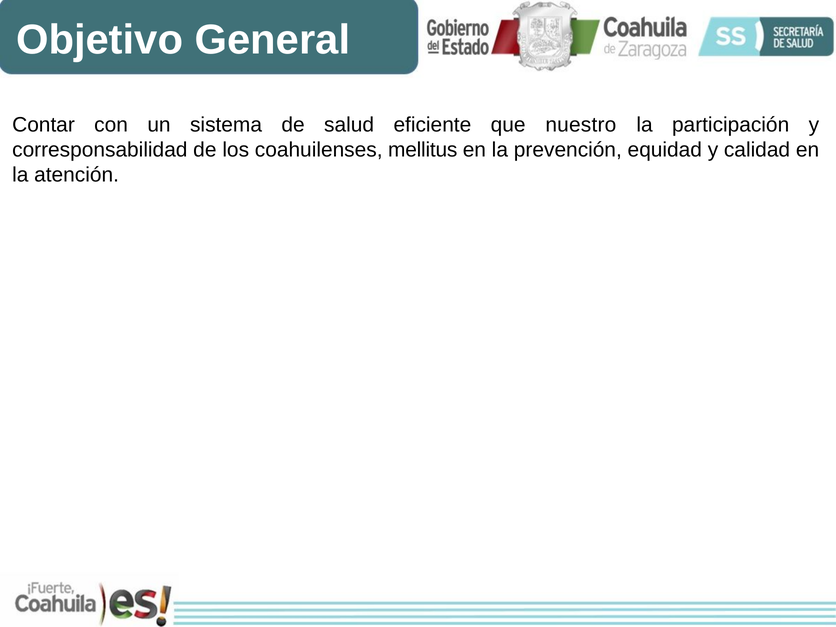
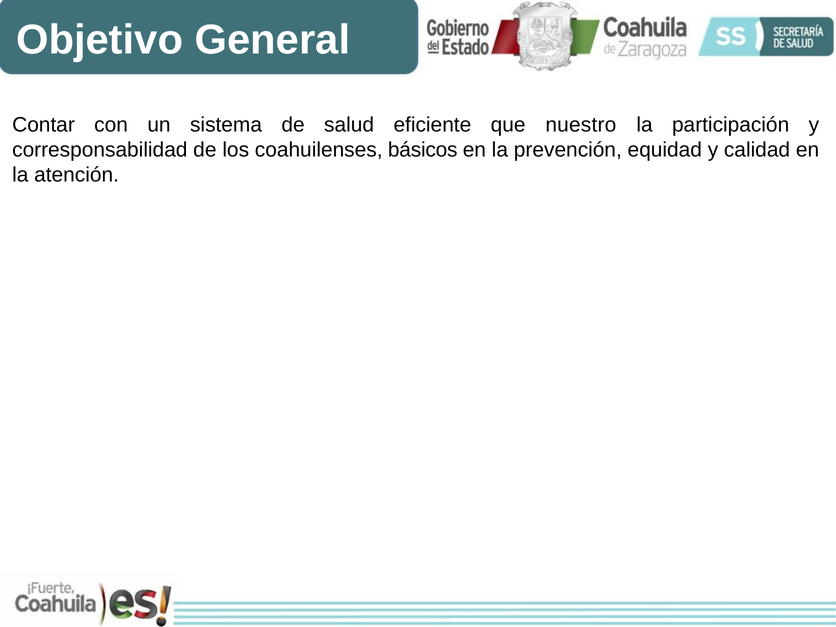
mellitus: mellitus -> básicos (423, 150)
